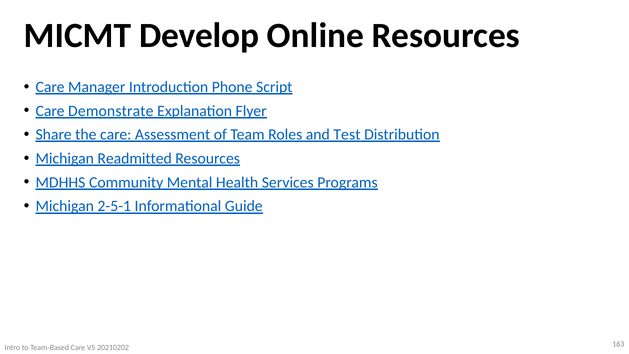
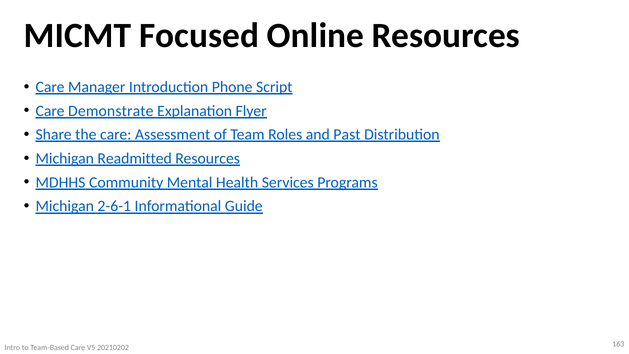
Develop: Develop -> Focused (199, 36)
Test: Test -> Past (347, 135)
2-5-1: 2-5-1 -> 2-6-1 (114, 206)
